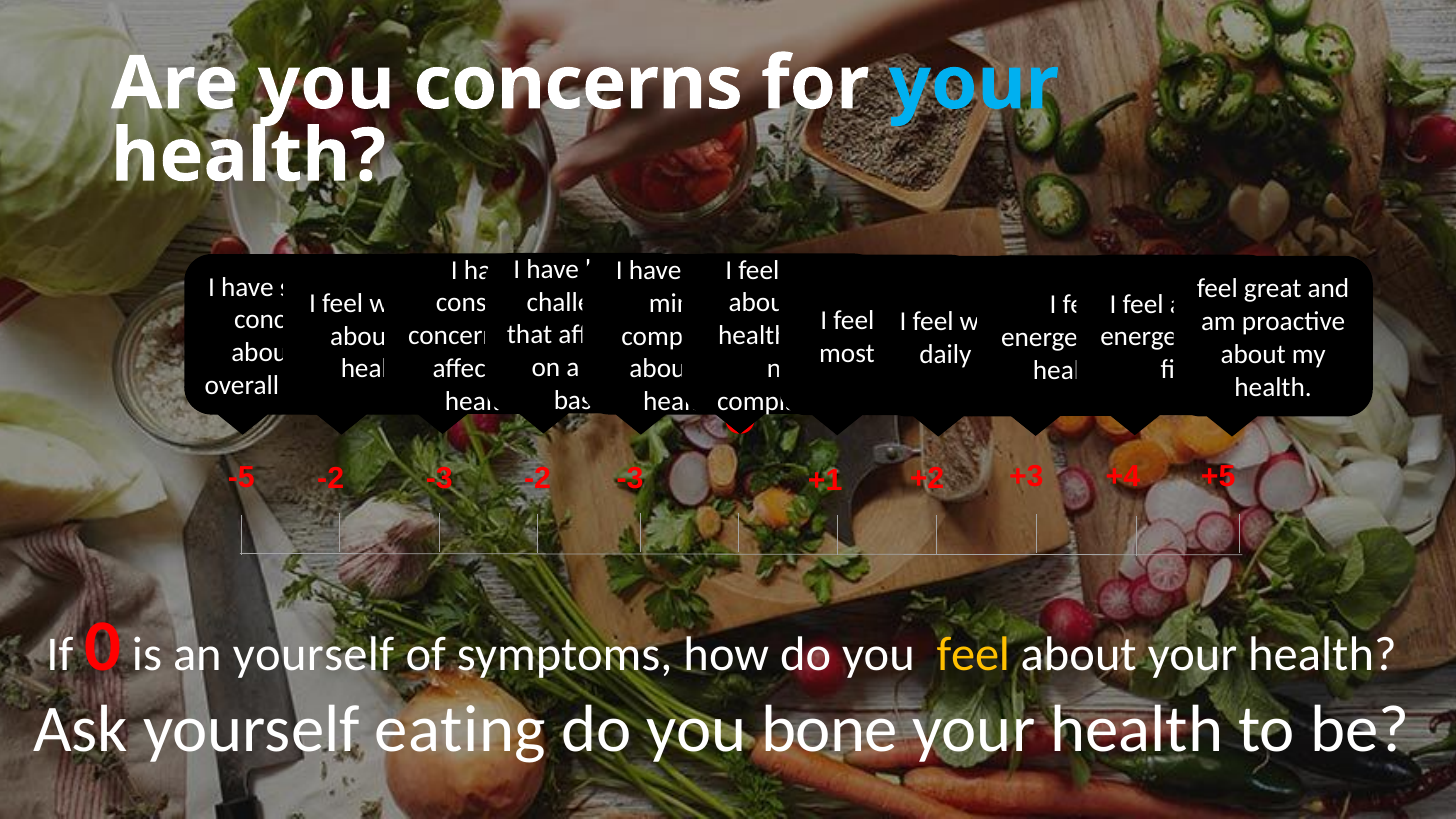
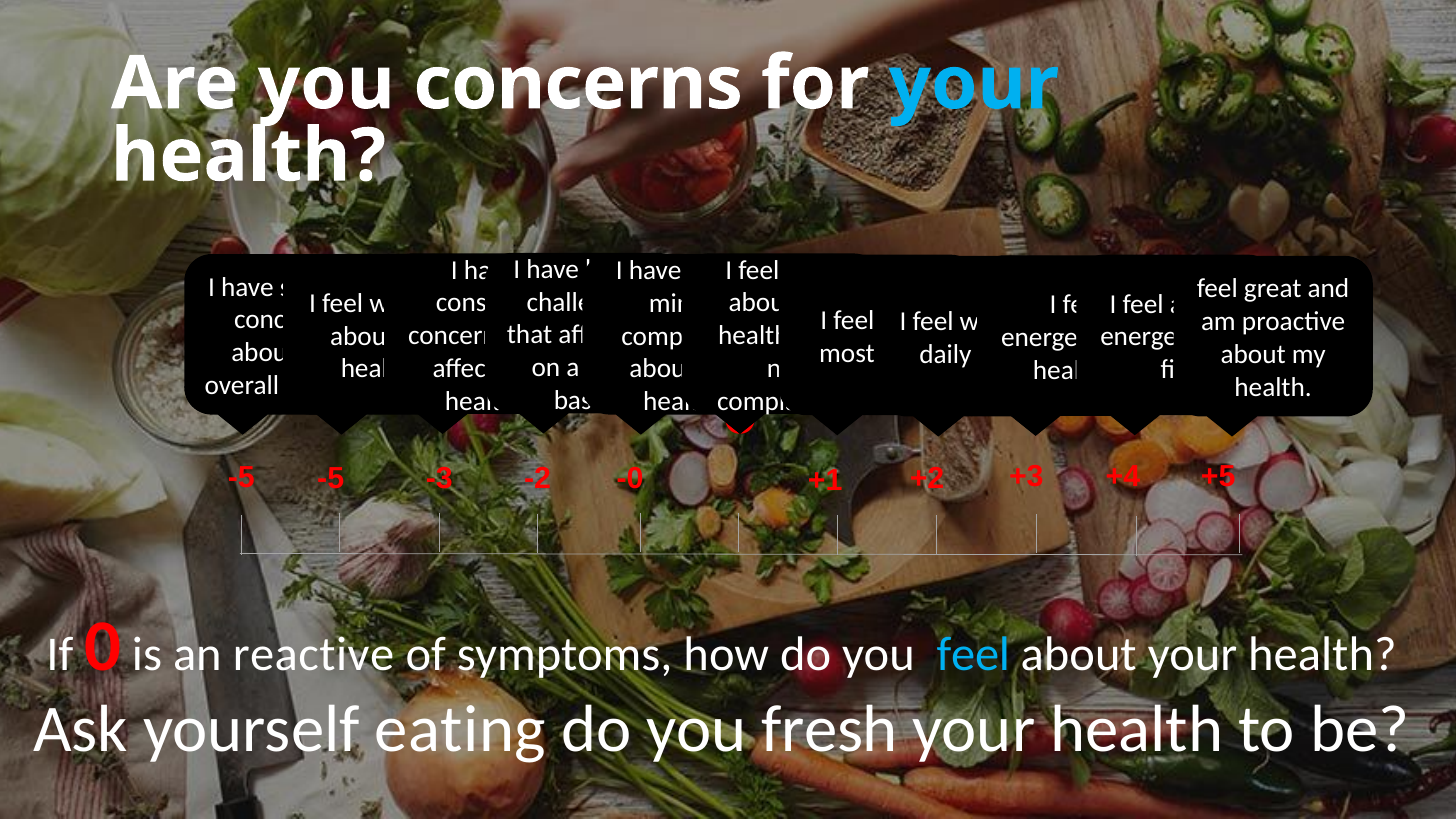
-5 -2: -2 -> -5 (331, 478)
-3 -2 -3: -3 -> -0 (630, 479)
an yourself: yourself -> reactive (313, 654)
feel colour: yellow -> light blue (973, 654)
bone: bone -> fresh (830, 729)
